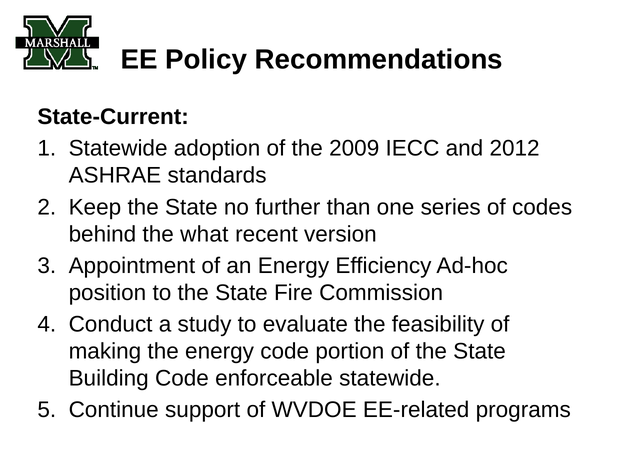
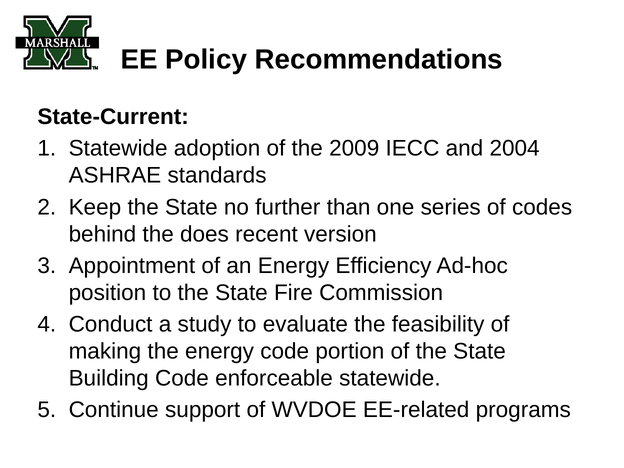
2012: 2012 -> 2004 (515, 149)
what: what -> does (204, 234)
